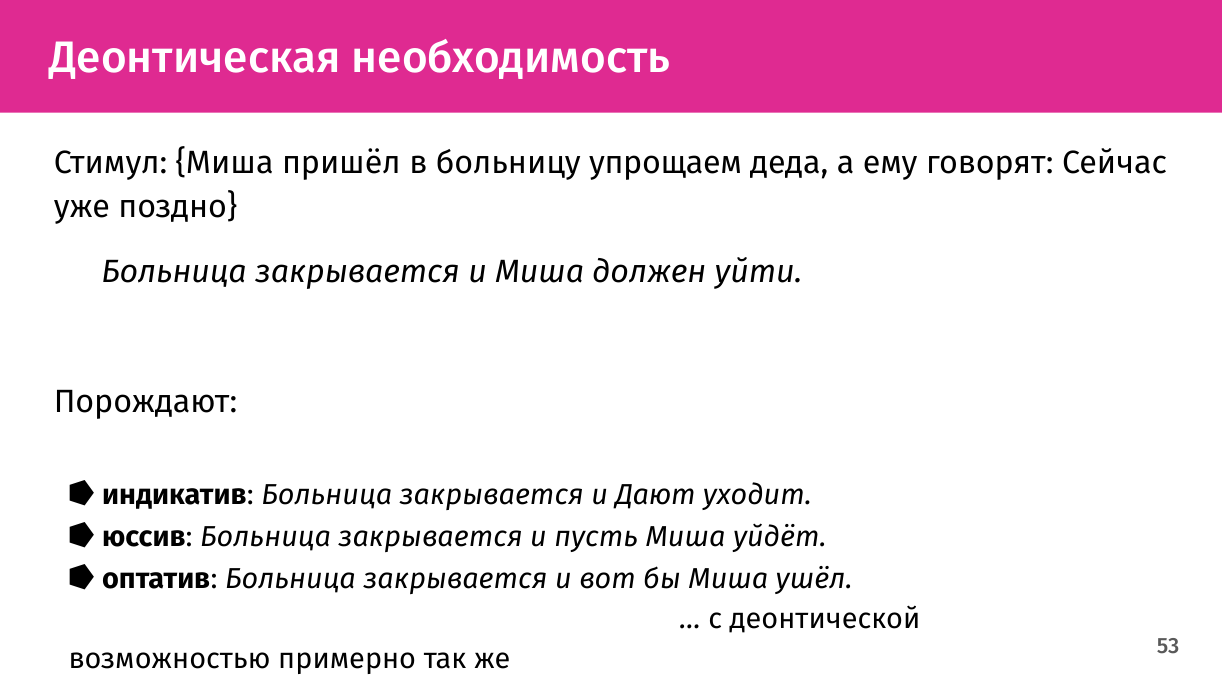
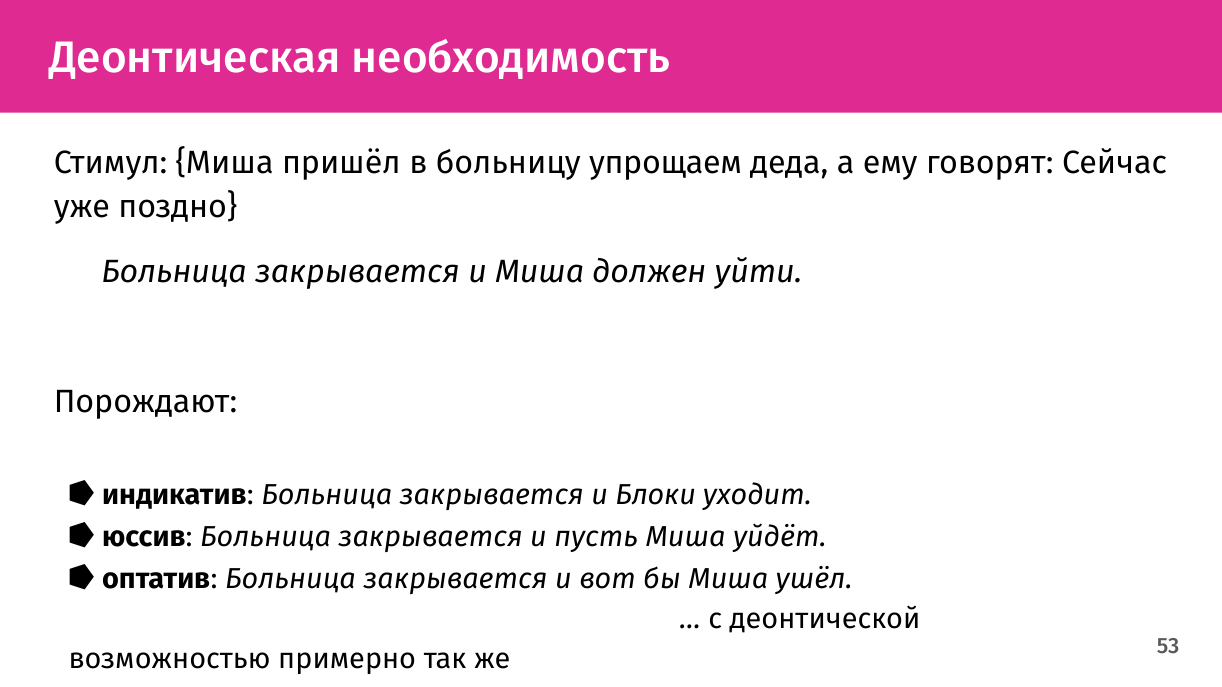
Дают: Дают -> Блоки (656, 495)
